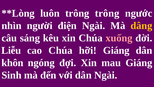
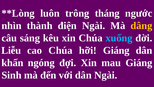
trông trông: trông -> tháng (107, 13)
người: người -> thành (40, 26)
xuống colour: pink -> light blue (119, 38)
khôn: khôn -> khấn (12, 63)
